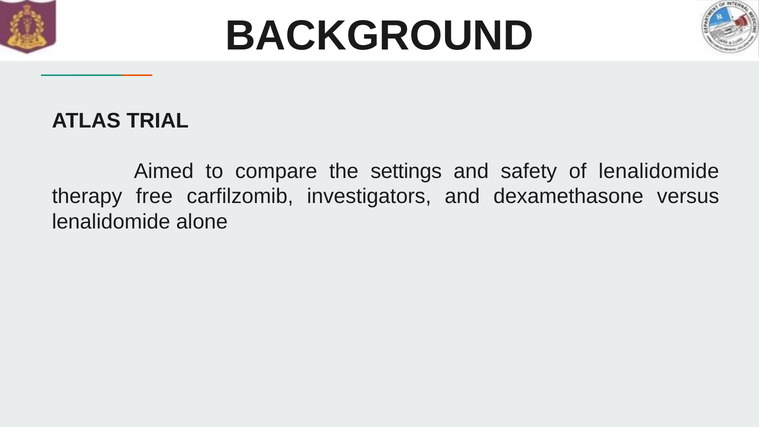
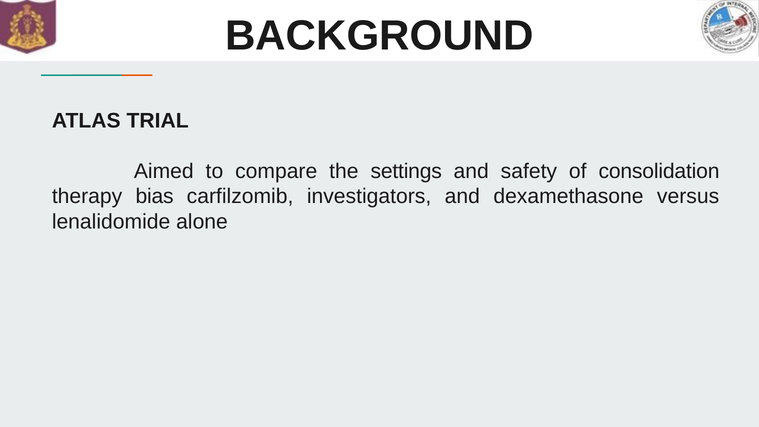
of lenalidomide: lenalidomide -> consolidation (659, 171)
free: free -> bias (155, 196)
